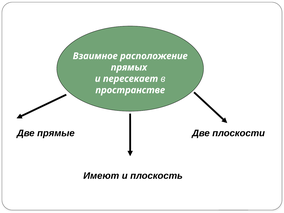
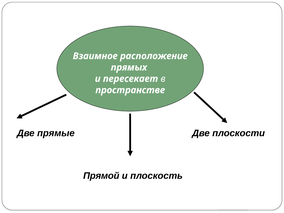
Имеют: Имеют -> Прямой (101, 176)
